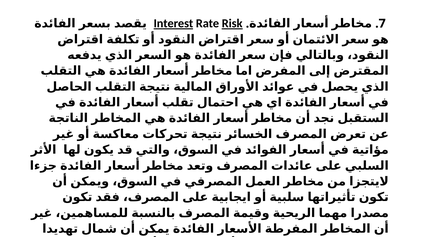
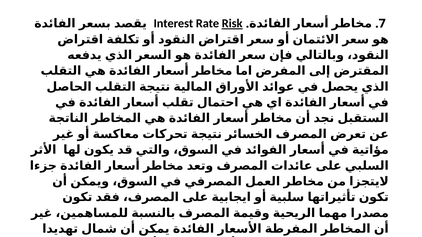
Interest underline: present -> none (173, 24)
